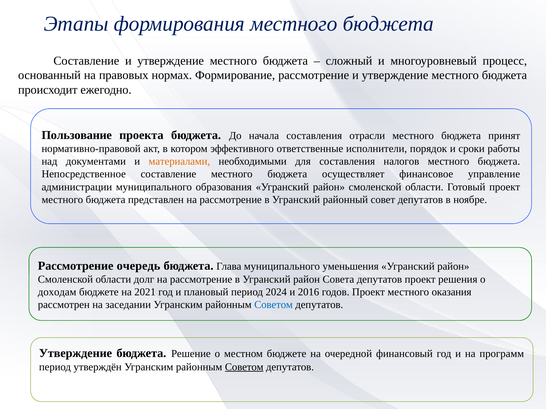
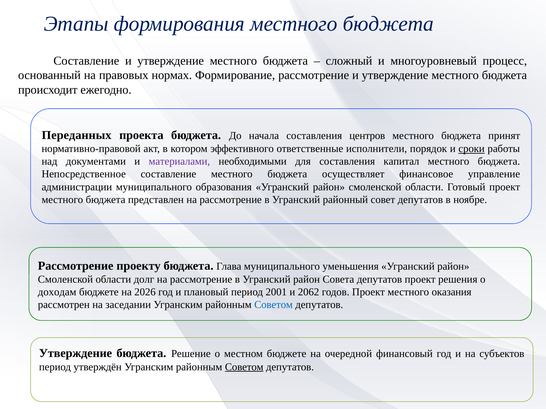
Пользование: Пользование -> Переданных (77, 135)
отрасли: отрасли -> центров (367, 136)
сроки underline: none -> present (472, 149)
материалами colour: orange -> purple (179, 162)
налогов: налогов -> капитал (401, 162)
очередь: очередь -> проекту (139, 266)
2021: 2021 -> 2026 (145, 292)
2024: 2024 -> 2001 (276, 292)
2016: 2016 -> 2062 (309, 292)
программ: программ -> субъектов (502, 354)
